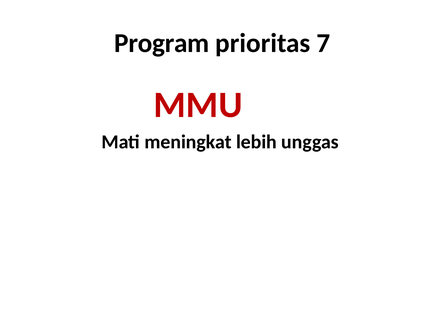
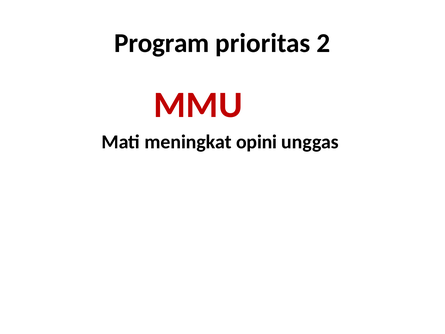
7: 7 -> 2 (323, 43)
lebih: lebih -> opini (257, 142)
